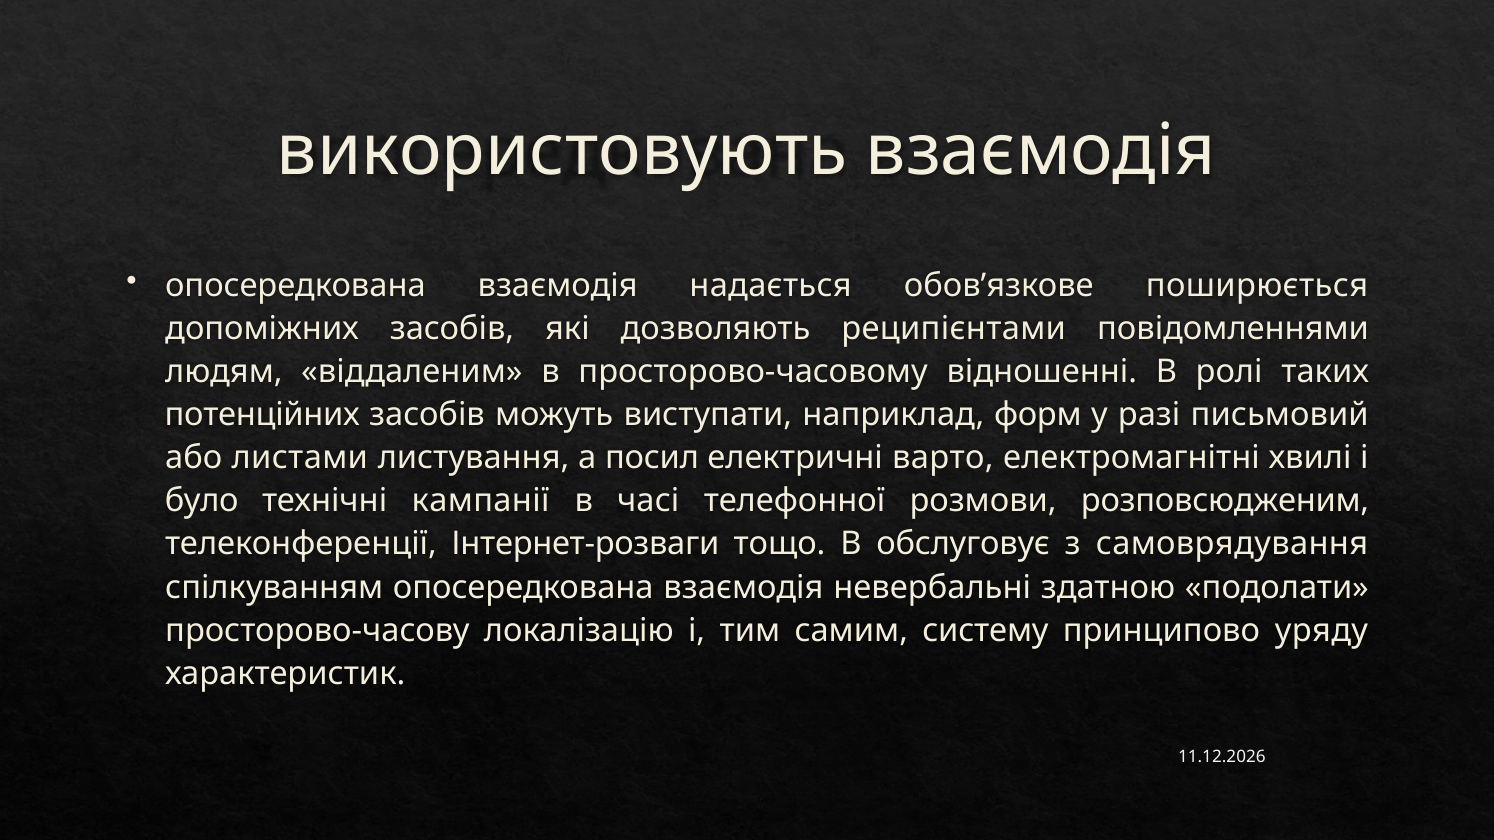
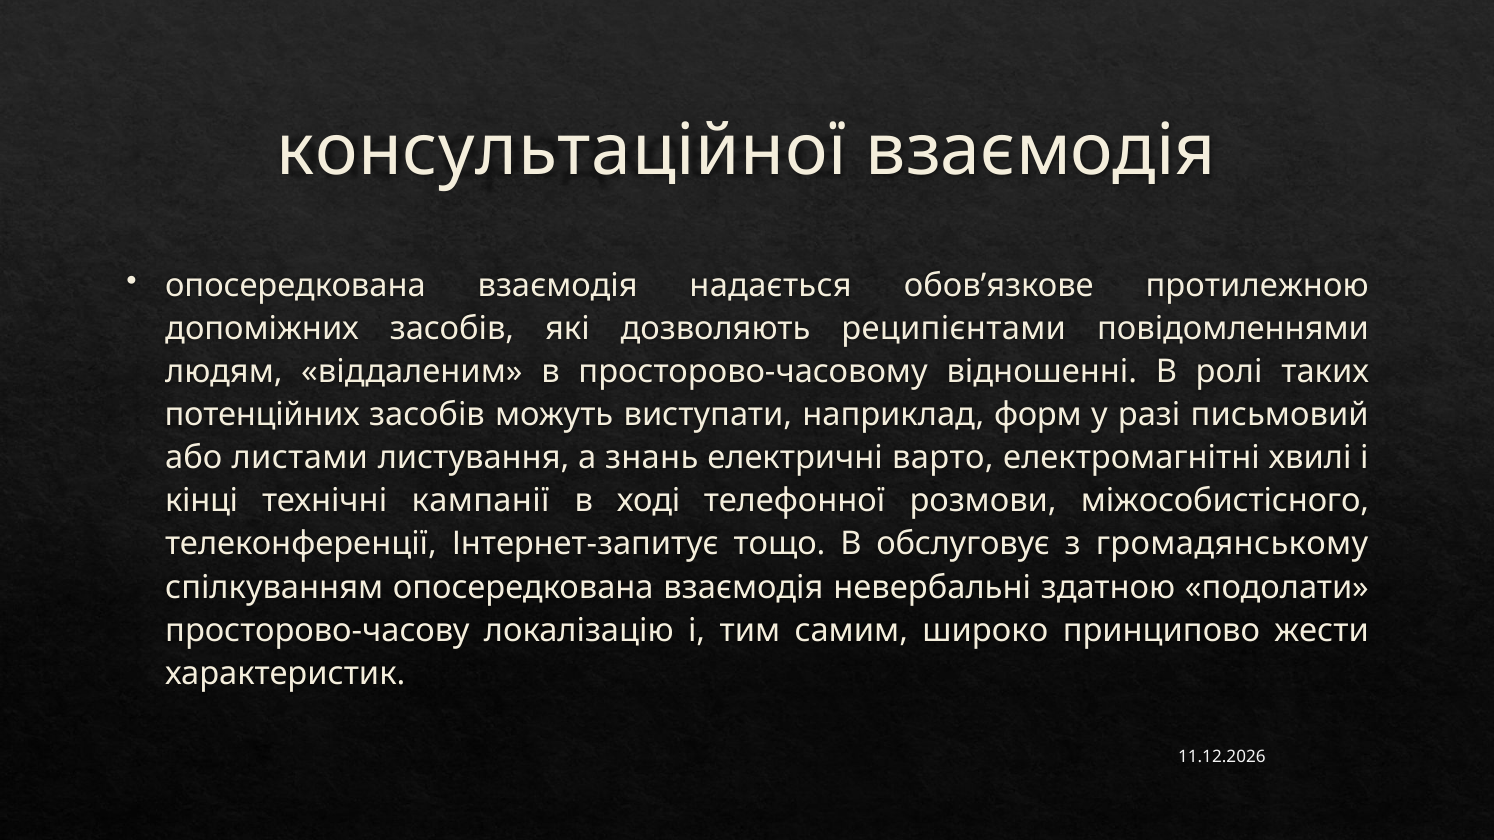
використовують: використовують -> консультаційної (562, 151)
поширюється: поширюється -> протилежною (1257, 286)
посил: посил -> знань (652, 458)
було: було -> кінці (202, 501)
часі: часі -> ході (648, 501)
розповсюдженим: розповсюдженим -> міжособистісного (1225, 501)
Інтернет-розваги: Інтернет-розваги -> Інтернет-запитує (585, 544)
самоврядування: самоврядування -> громадянському (1232, 544)
систему: систему -> широко (985, 631)
уряду: уряду -> жести (1322, 631)
